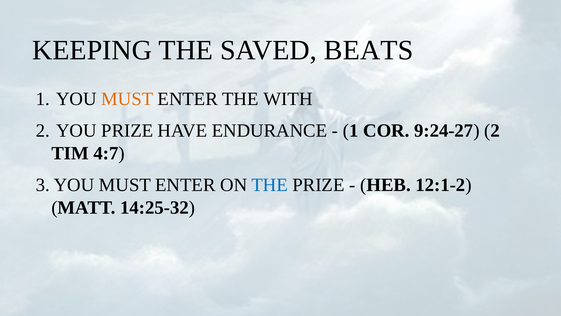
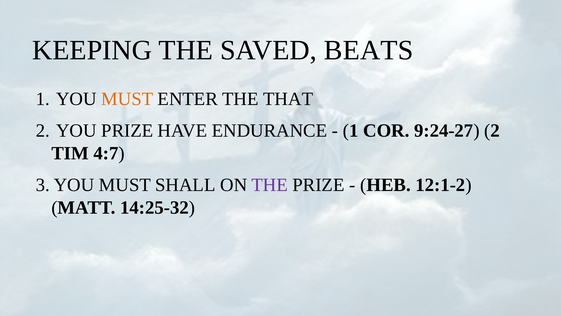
WITH: WITH -> THAT (288, 99)
3 YOU MUST ENTER: ENTER -> SHALL (185, 185)
THE colour: blue -> purple (270, 185)
